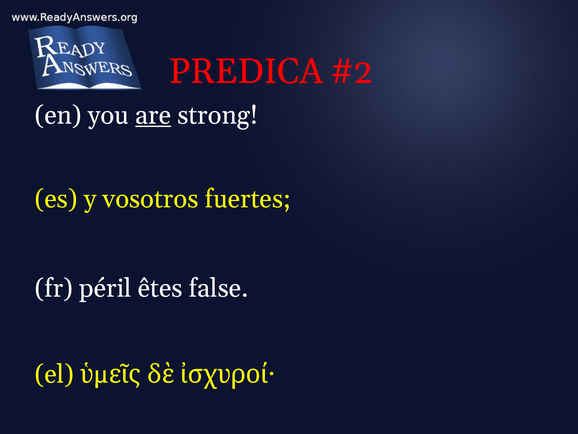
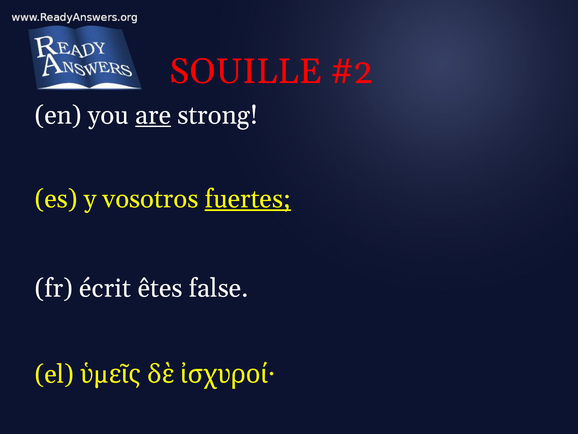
PREDICA: PREDICA -> SOUILLE (246, 71)
fuertes underline: none -> present (248, 199)
péril: péril -> écrit (105, 288)
